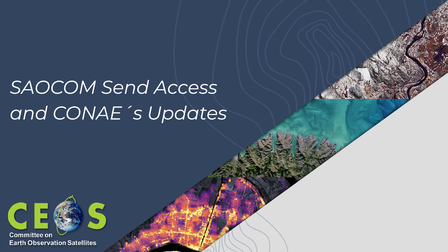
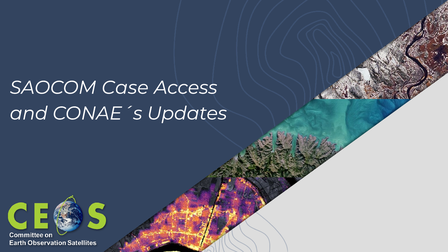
Send: Send -> Case (125, 88)
